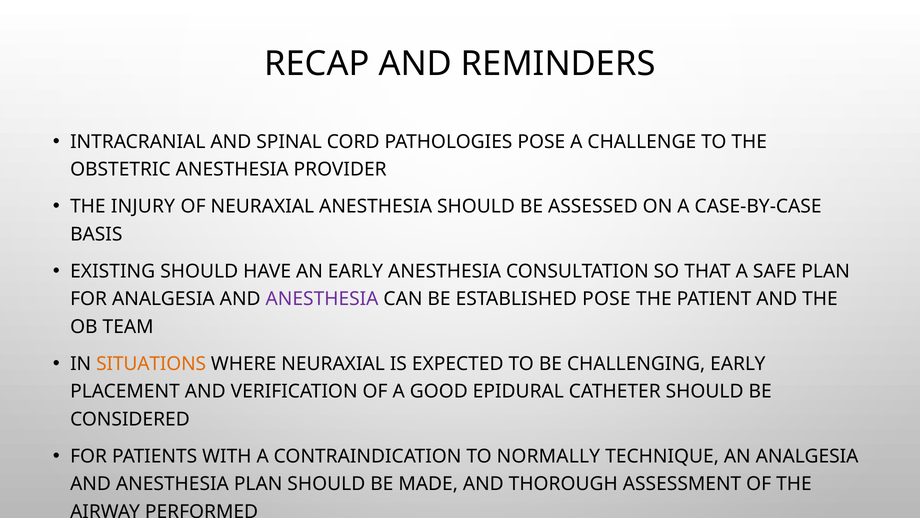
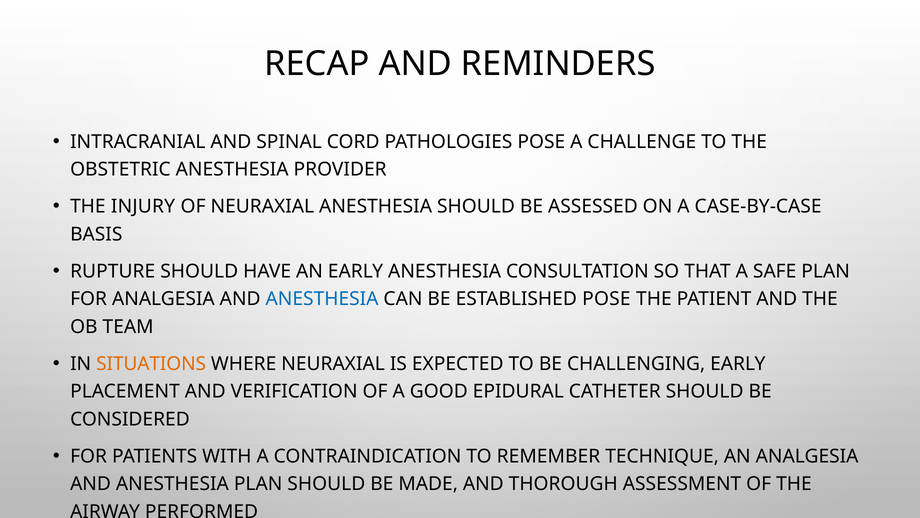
EXISTING: EXISTING -> RUPTURE (113, 271)
ANESTHESIA colour: purple -> blue (322, 299)
TO NORMALLY: NORMALLY -> REMEMBER (548, 456)
